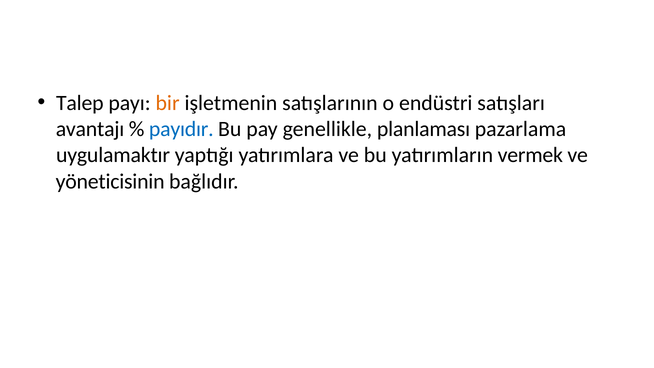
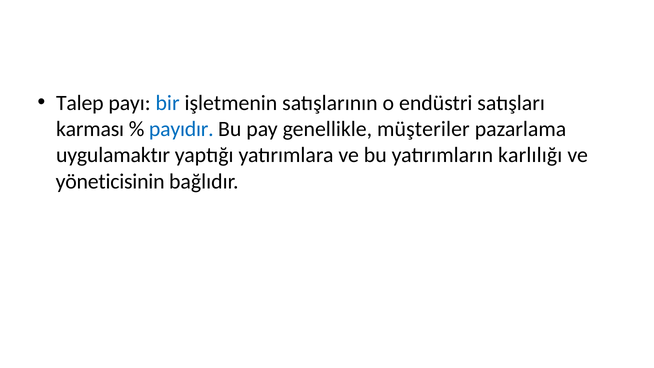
bir colour: orange -> blue (168, 103)
avantajı: avantajı -> karması (90, 129)
planlaması: planlaması -> müşteriler (423, 129)
vermek: vermek -> karlılığı (530, 155)
